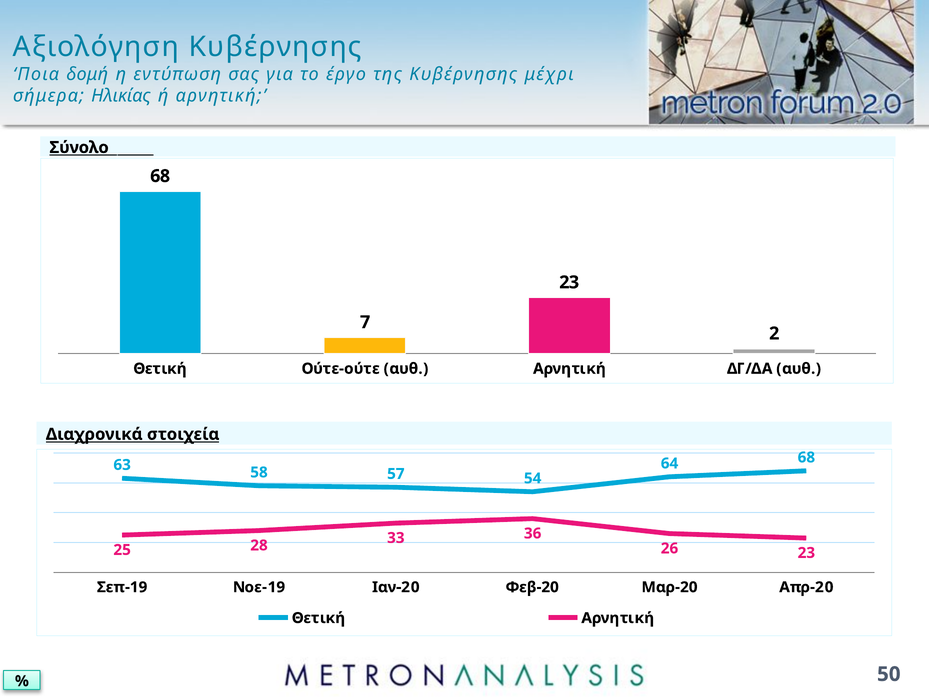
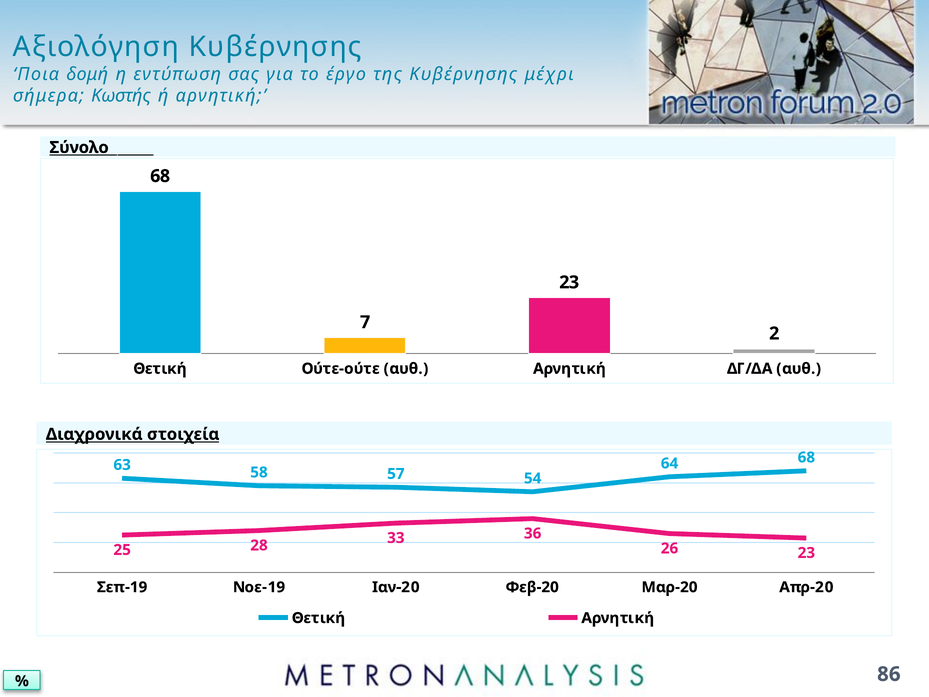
Ηλικίας: Ηλικίας -> Κωστής (121, 96)
50: 50 -> 86 (889, 674)
